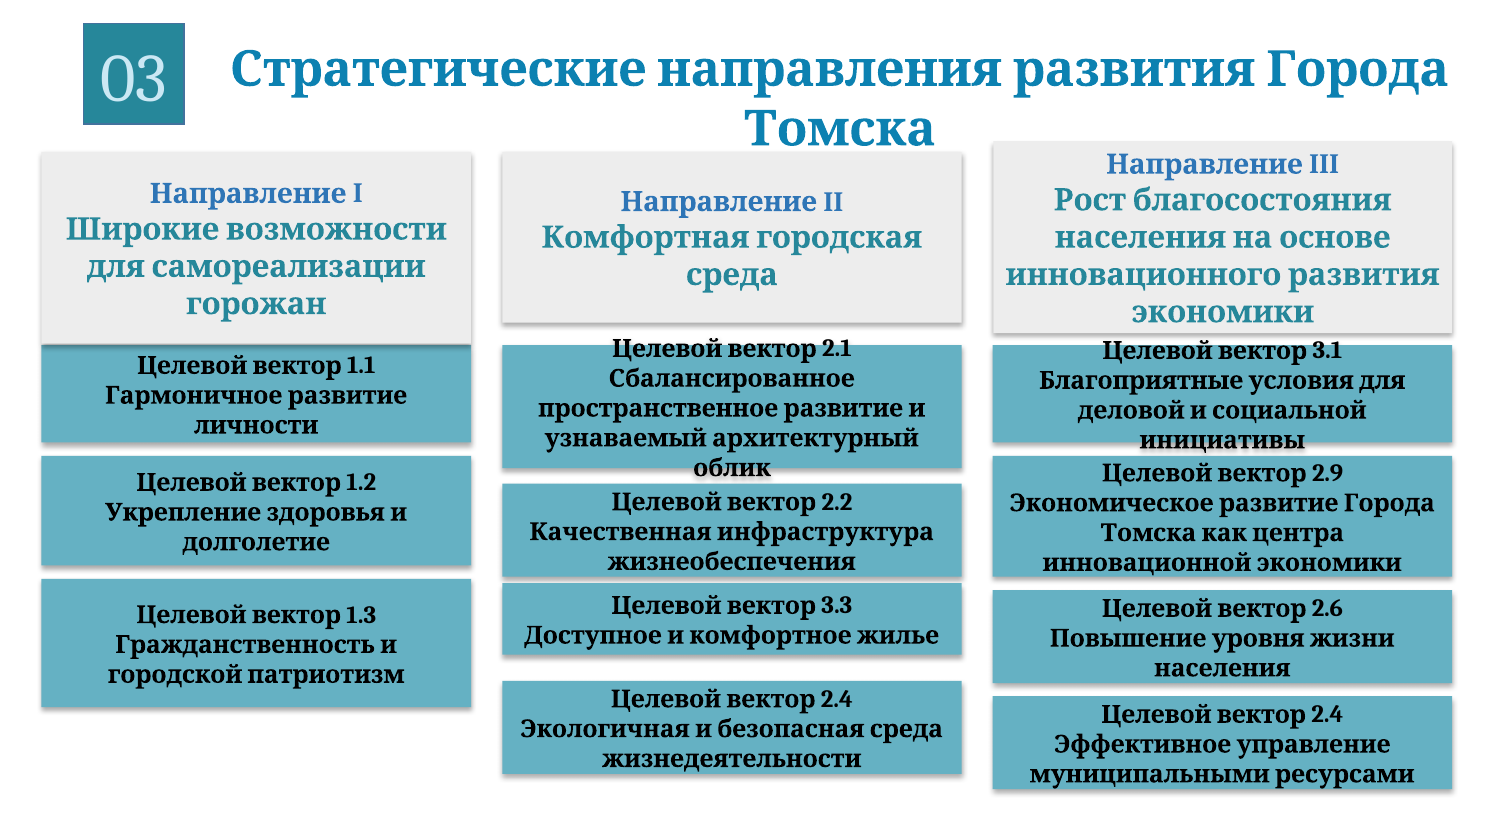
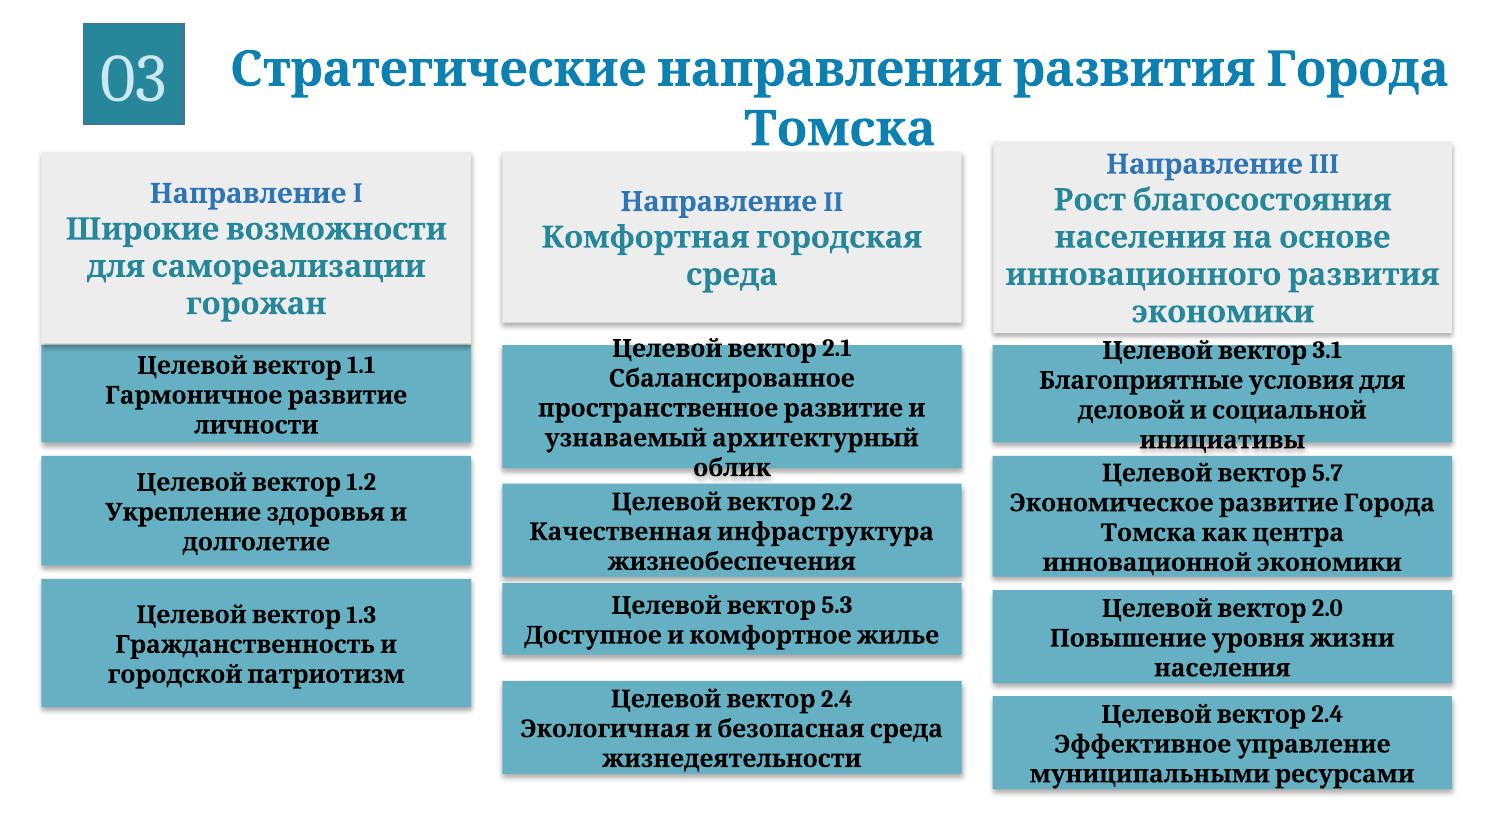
2.9: 2.9 -> 5.7 (1327, 473)
3.3: 3.3 -> 5.3 (837, 606)
2.6: 2.6 -> 2.0 (1327, 609)
